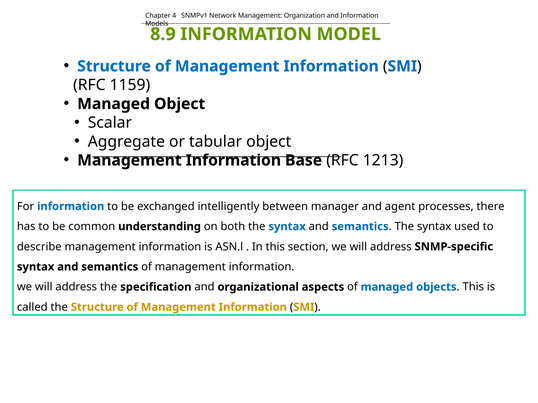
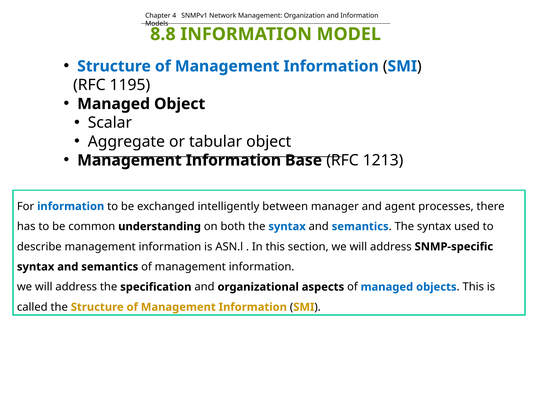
8.9: 8.9 -> 8.8 (163, 34)
1159: 1159 -> 1195 (130, 85)
